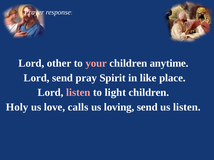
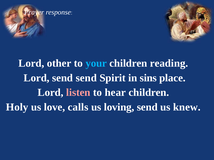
your colour: pink -> light blue (96, 63)
anytime: anytime -> reading (169, 63)
send pray: pray -> send (86, 78)
like: like -> sins (148, 78)
light: light -> hear (115, 93)
us listen: listen -> knew (187, 107)
